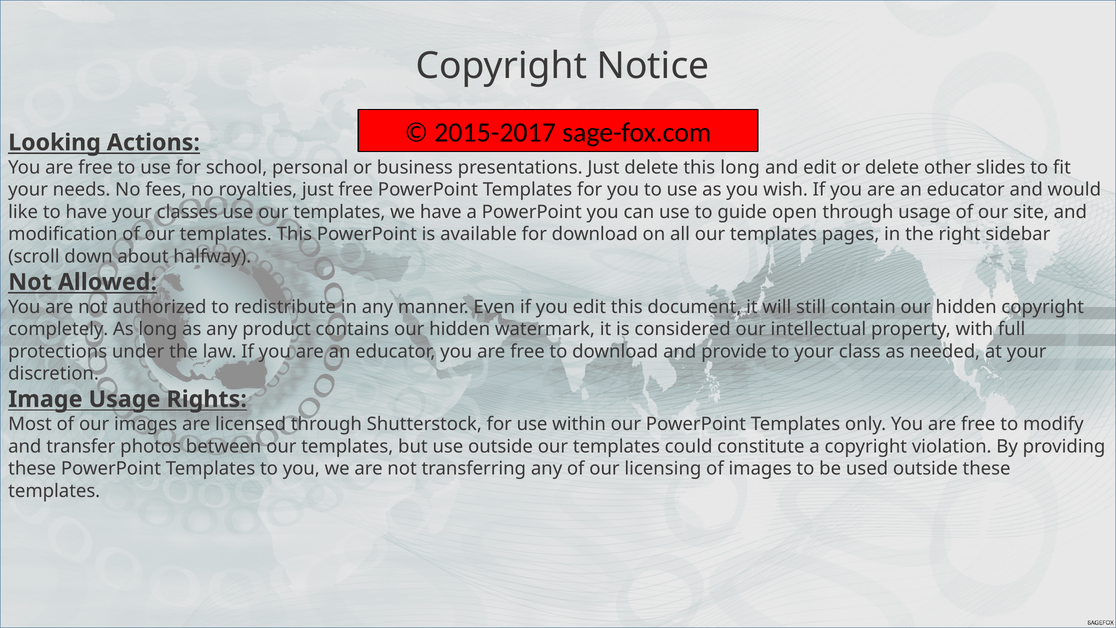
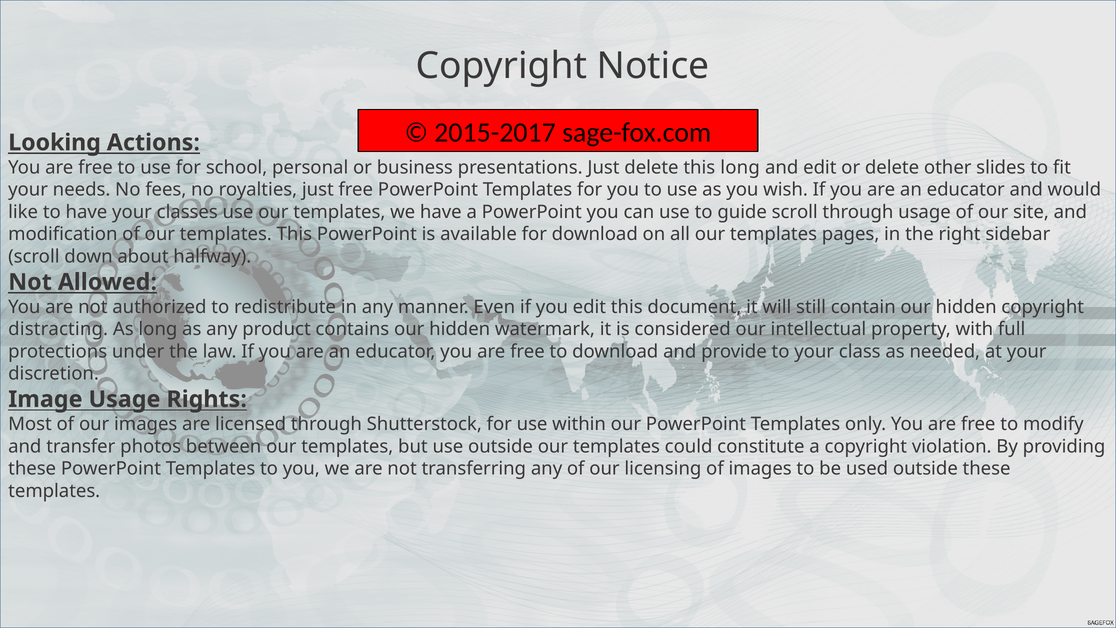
guide open: open -> scroll (795, 212)
completely: completely -> distracting (58, 329)
